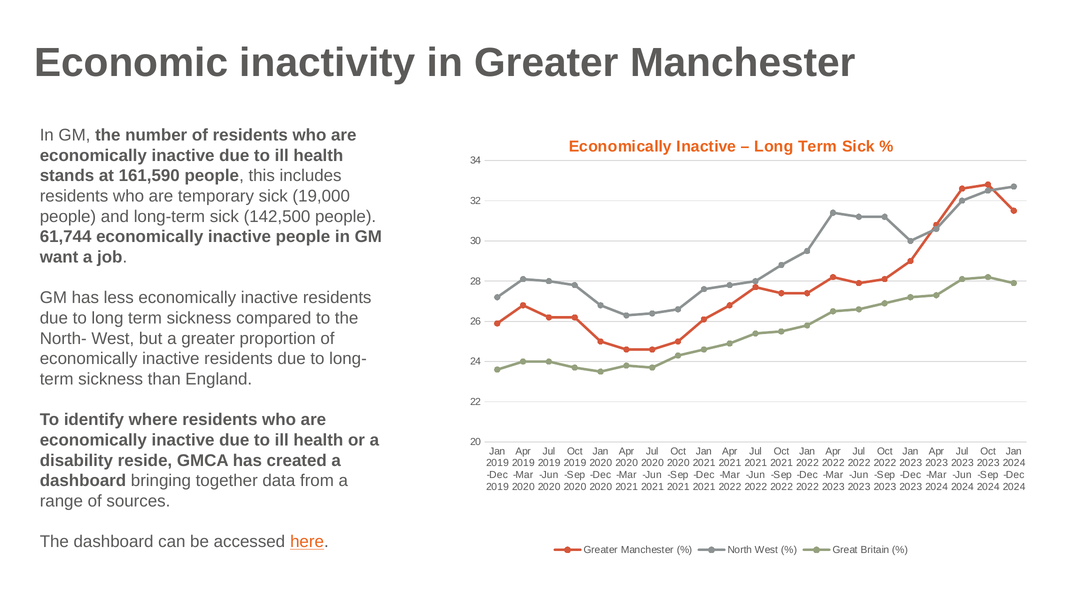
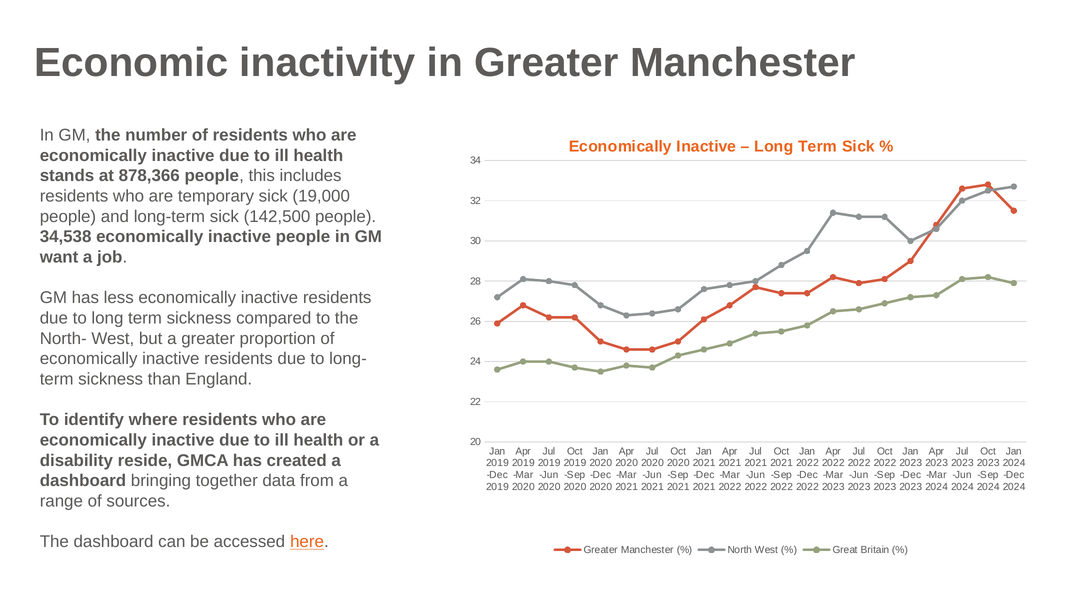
161,590: 161,590 -> 878,366 (149, 176)
61,744: 61,744 -> 34,538 (66, 237)
